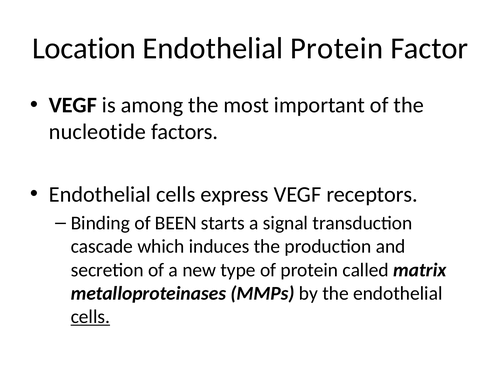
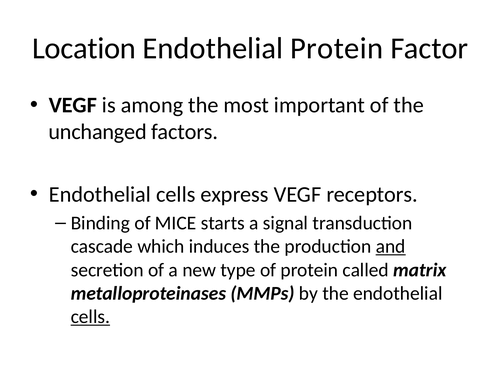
nucleotide: nucleotide -> unchanged (98, 132)
BEEN: BEEN -> MICE (176, 223)
and underline: none -> present (391, 246)
